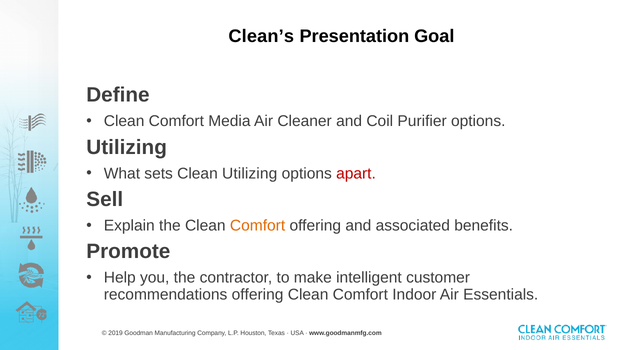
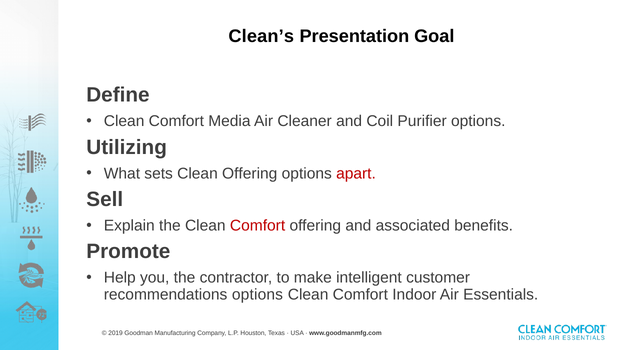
Clean Utilizing: Utilizing -> Offering (250, 173)
Comfort colour: orange -> red (258, 225)
recommendations offering: offering -> options (257, 294)
